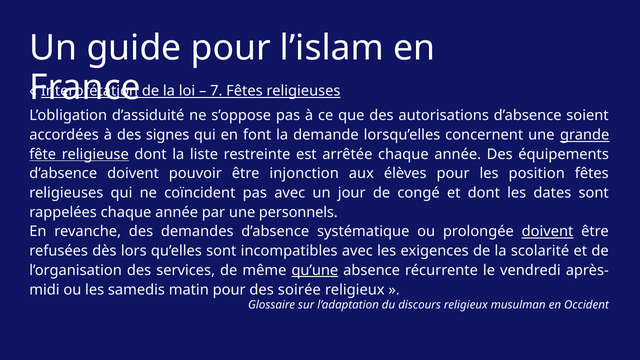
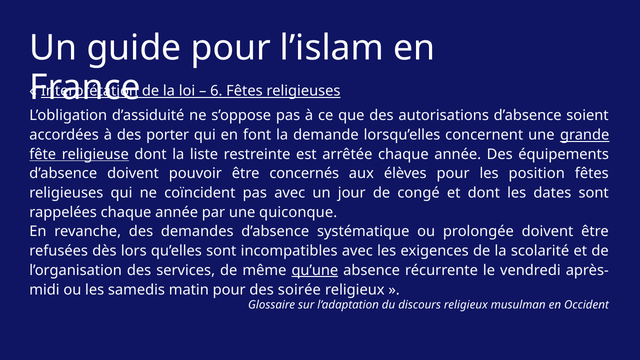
7: 7 -> 6 (216, 91)
signes: signes -> porter (168, 135)
injonction: injonction -> concernés (304, 174)
personnels: personnels -> quiconque (298, 212)
doivent underline: present -> none (548, 232)
